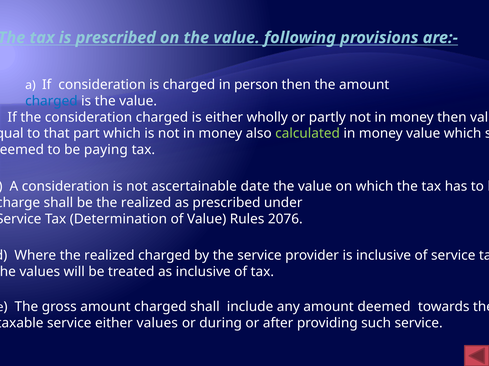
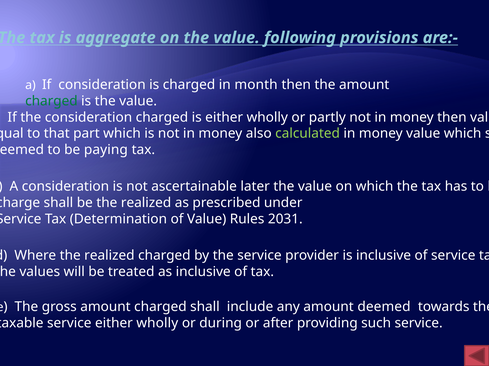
is prescribed: prescribed -> aggregate (116, 38)
person: person -> month (256, 85)
charged colour: blue -> green (51, 101)
date: date -> later (255, 187)
2076: 2076 -> 2031 (285, 219)
service either values: values -> wholly (157, 324)
